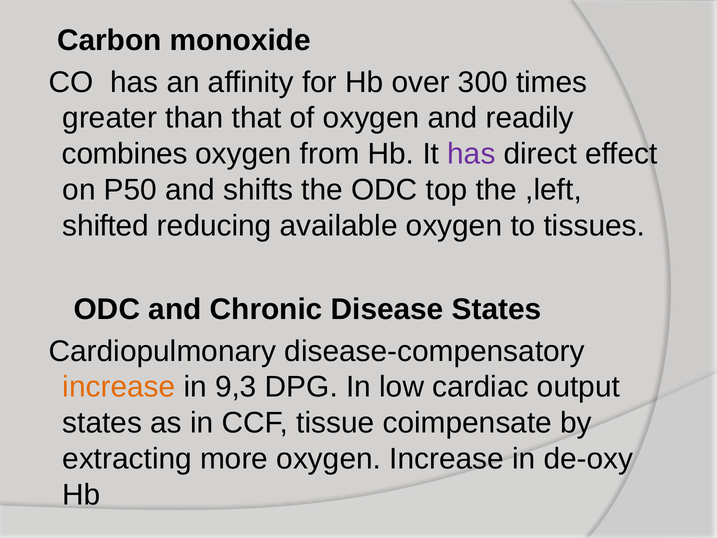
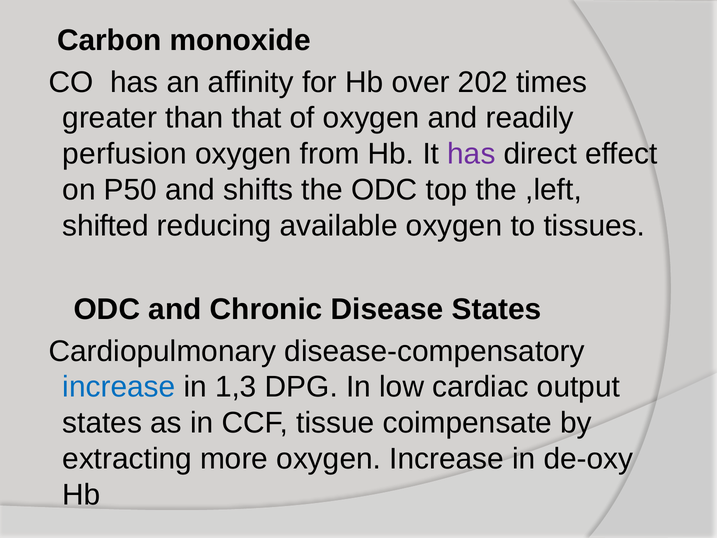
300: 300 -> 202 (483, 82)
combines: combines -> perfusion (125, 154)
increase colour: orange -> blue (119, 387)
9,3: 9,3 -> 1,3 (236, 387)
